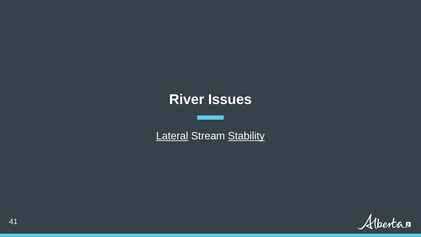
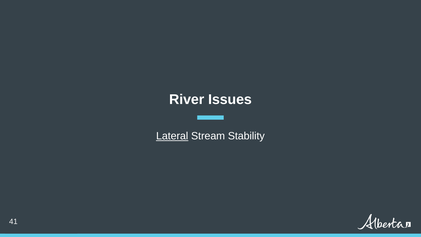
Stability underline: present -> none (246, 136)
